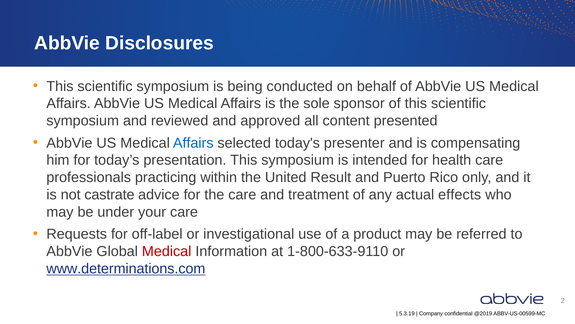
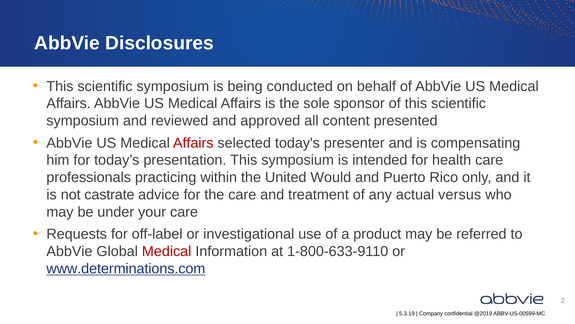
Affairs colour: blue -> red (193, 143)
Result: Result -> Would (331, 177)
effects: effects -> versus (460, 194)
